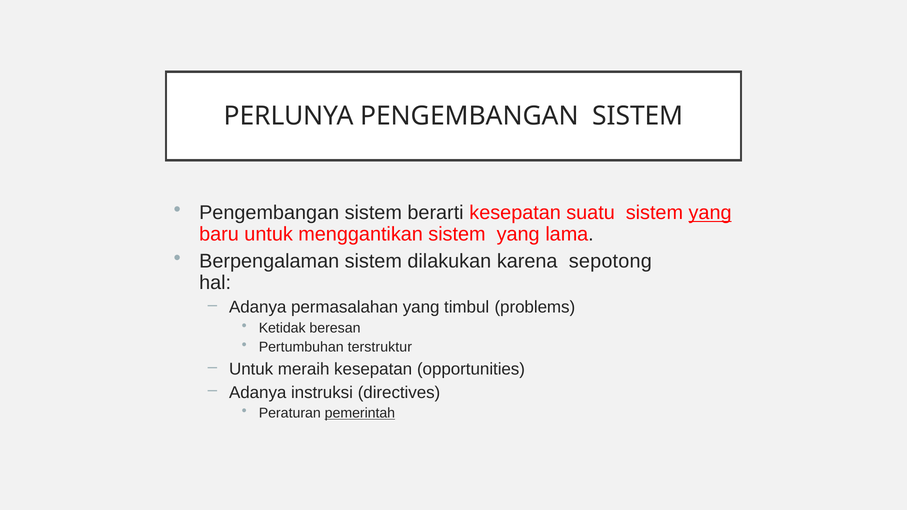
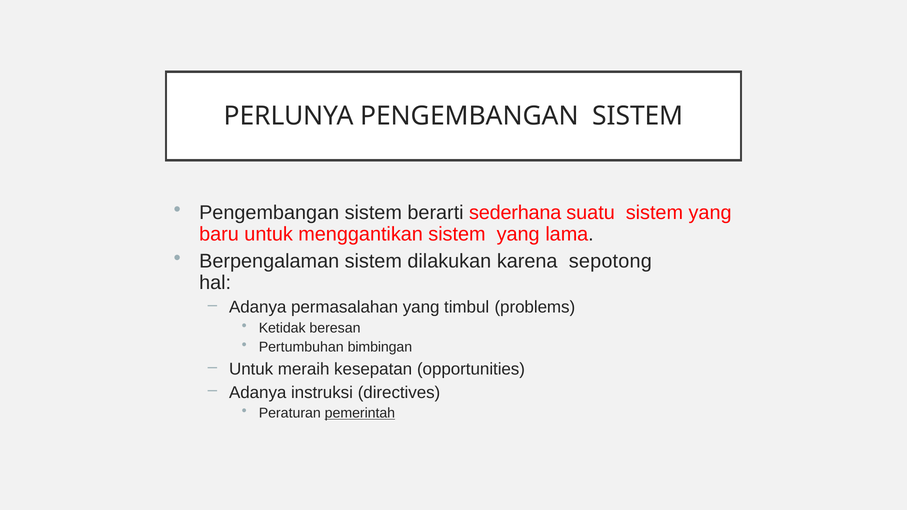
berarti kesepatan: kesepatan -> sederhana (515, 213)
yang underline: present -> none (710, 213)
terstruktur: terstruktur -> bimbingan (380, 347)
